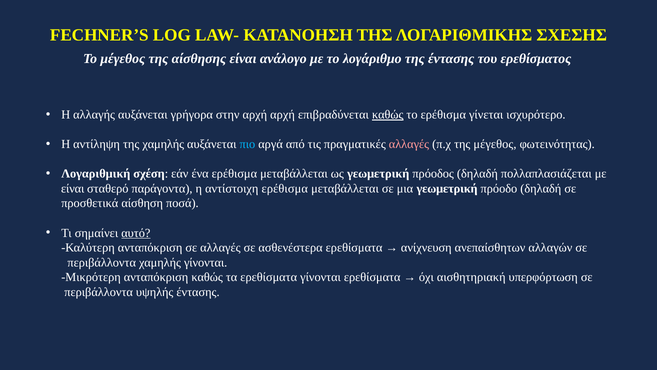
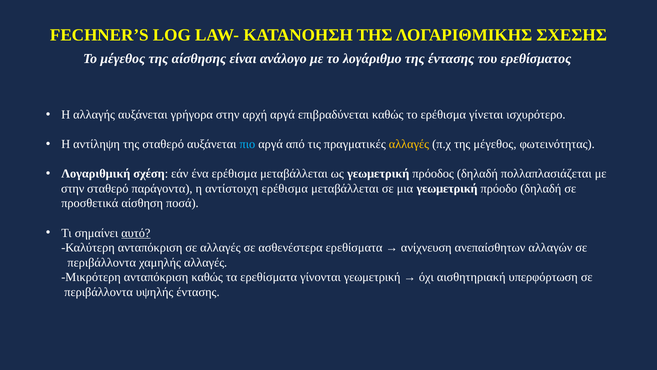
αρχή αρχή: αρχή -> αργά (283, 114)
καθώς underline: present -> none (388, 114)
της χαμηλής: χαμηλής -> σταθερό (163, 144)
αλλαγές colour: pink -> yellow (409, 144)
είναι: είναι -> στην (73, 188)
χαμηλής γίνονται: γίνονται -> αλλαγές (206, 262)
γίνονται ερεθίσματα: ερεθίσματα -> γεωμετρική (372, 277)
